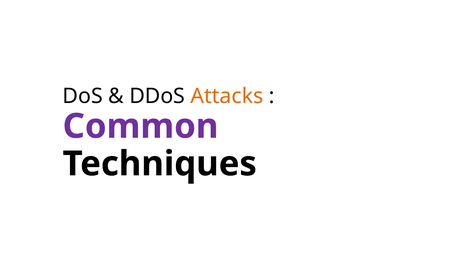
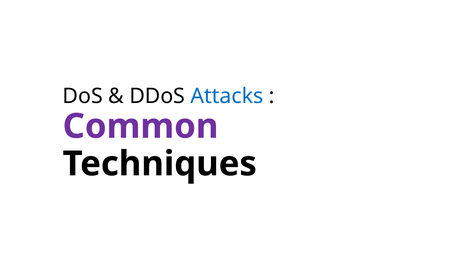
Attacks colour: orange -> blue (227, 96)
